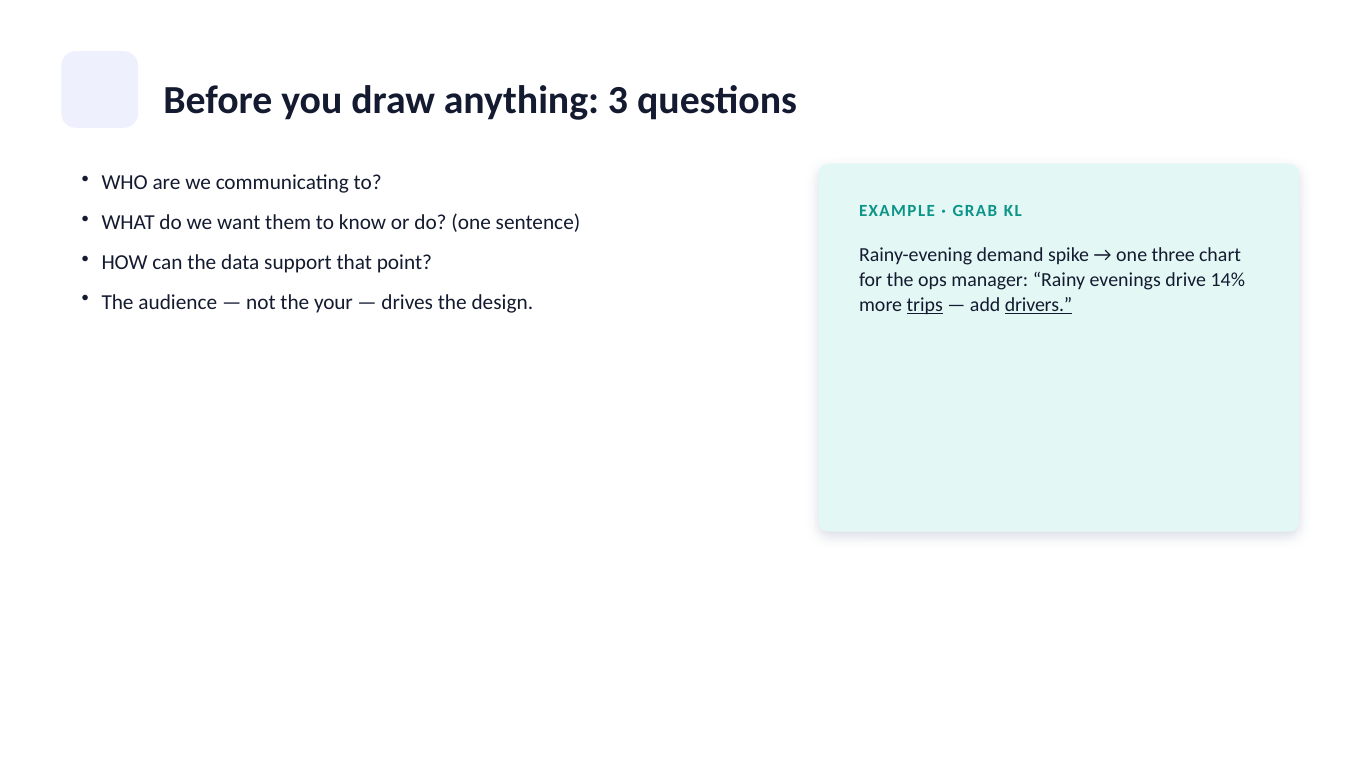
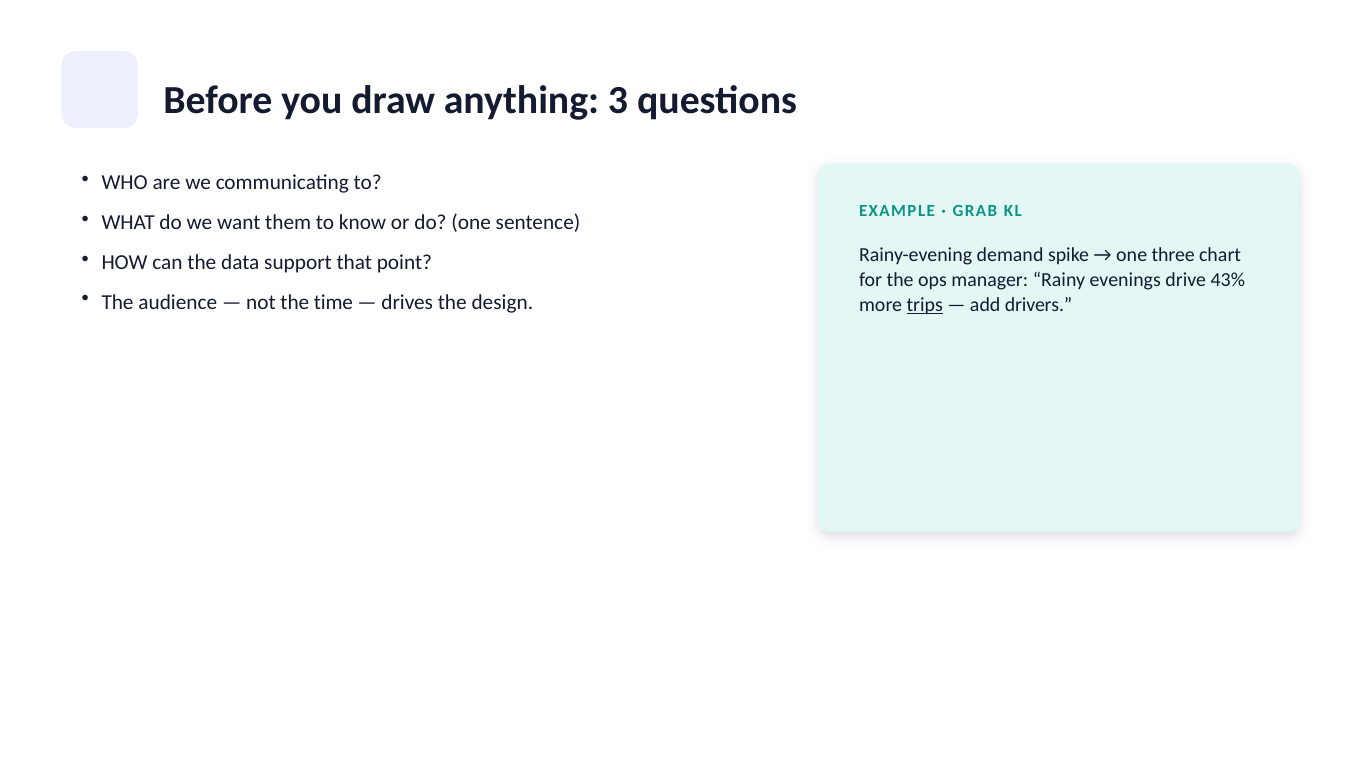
14%: 14% -> 43% (1228, 280)
your: your -> time (333, 302)
drivers underline: present -> none (1039, 305)
